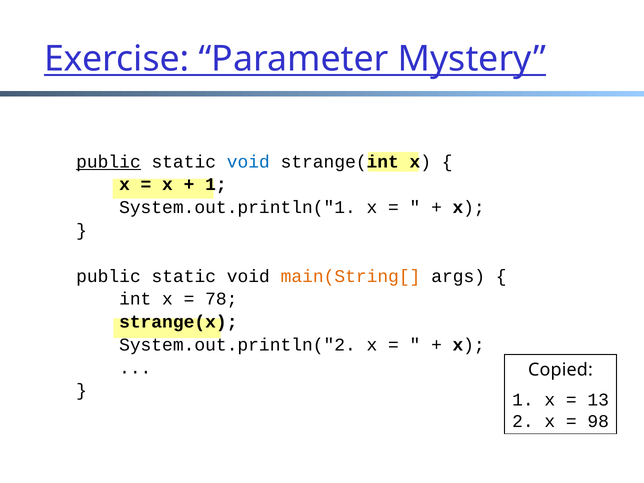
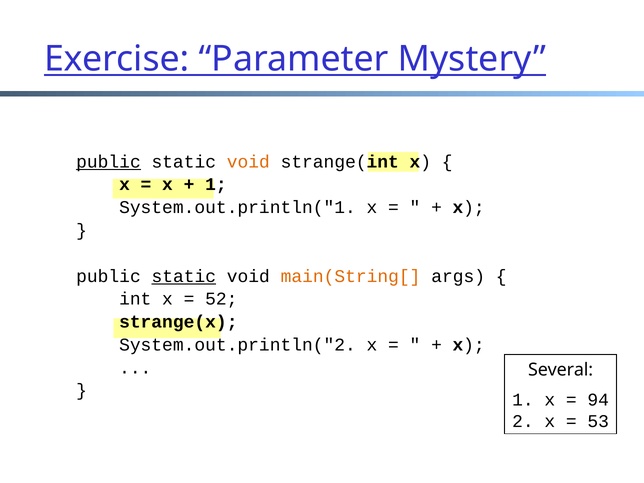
void colour: blue -> orange (248, 162)
static underline: none -> present (184, 276)
78: 78 -> 52 (221, 299)
Copied: Copied -> Several (561, 370)
13: 13 -> 94 (598, 400)
98: 98 -> 53 (598, 421)
